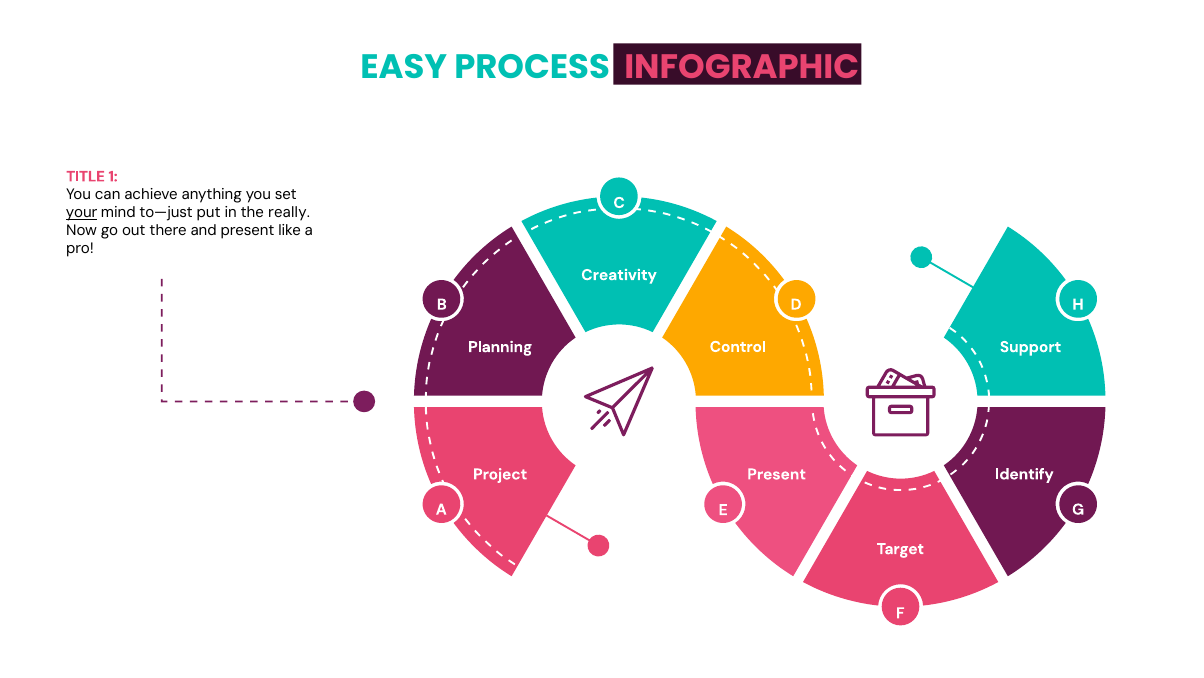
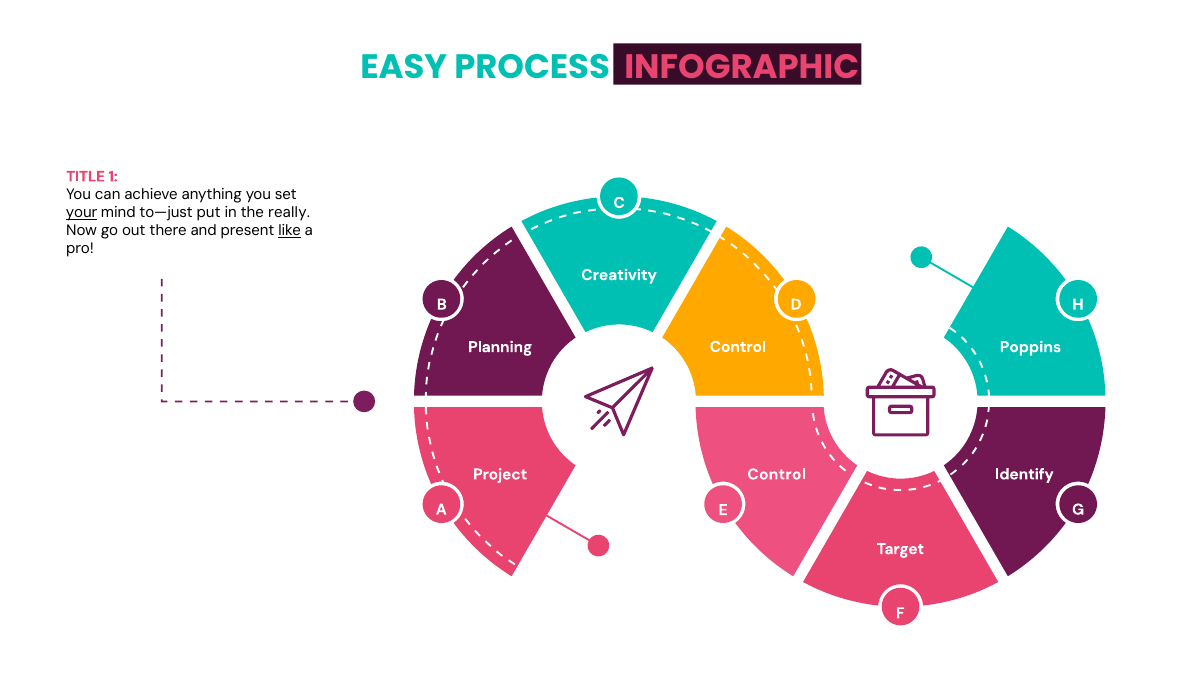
like underline: none -> present (290, 231)
Support: Support -> Poppins (1031, 347)
Present: Present -> Control (777, 474)
